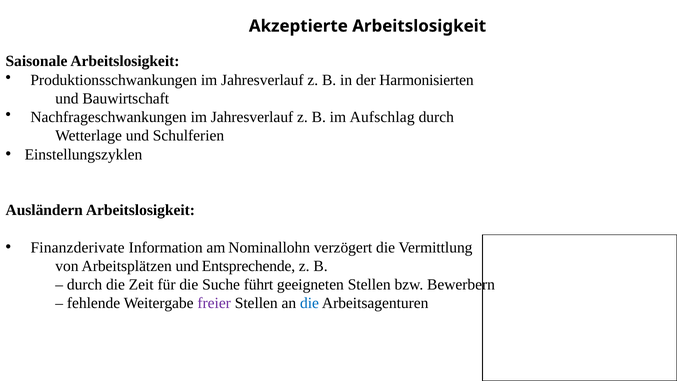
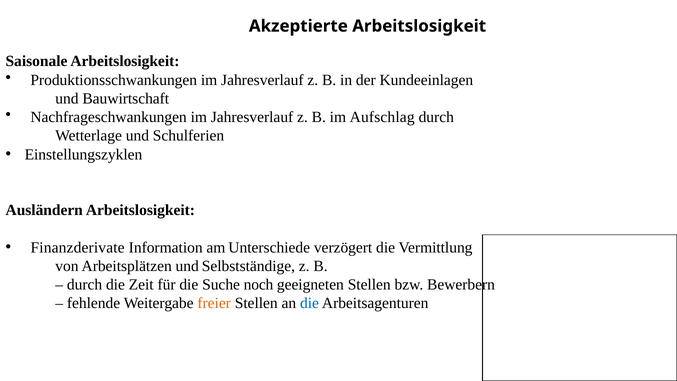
Harmonisierten: Harmonisierten -> Kundeeinlagen (426, 80)
Nominallohn: Nominallohn -> Unterschiede (269, 247)
Entsprechende: Entsprechende -> Selbstständige (248, 266)
führt: führt -> noch (259, 285)
freier colour: purple -> orange (214, 303)
